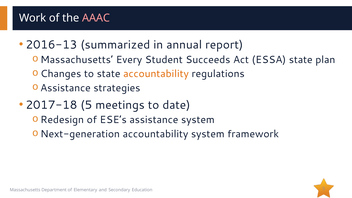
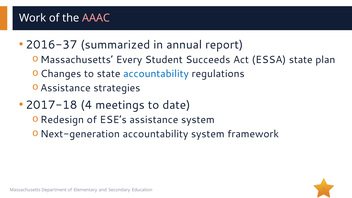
2016-13: 2016-13 -> 2016-37 (51, 45)
accountability colour: orange -> blue (156, 74)
2017-18 5: 5 -> 4 (86, 105)
